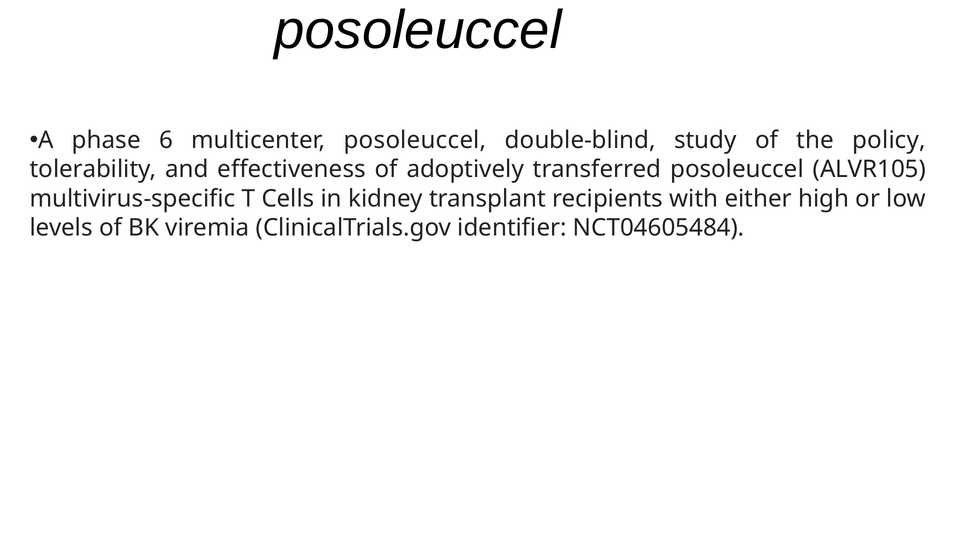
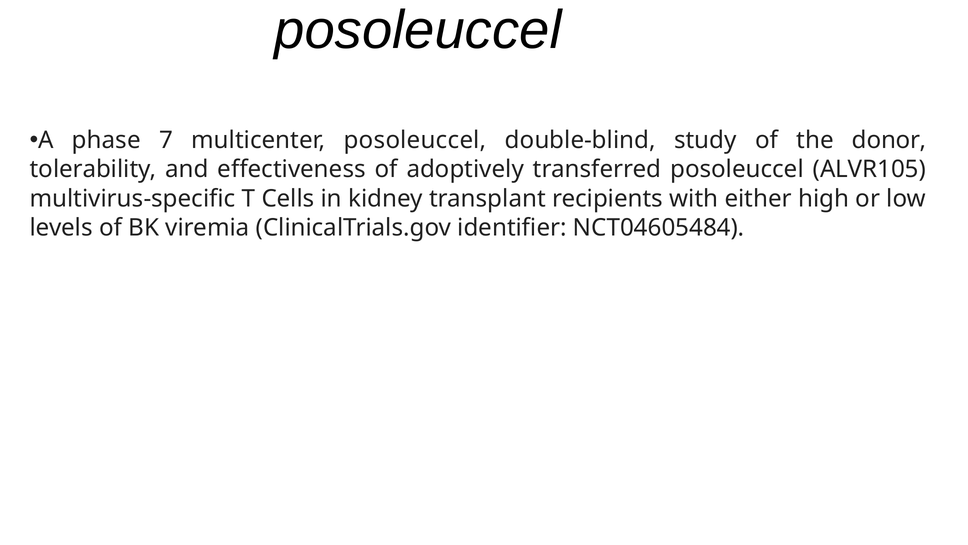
6: 6 -> 7 (166, 140)
policy: policy -> donor (889, 140)
